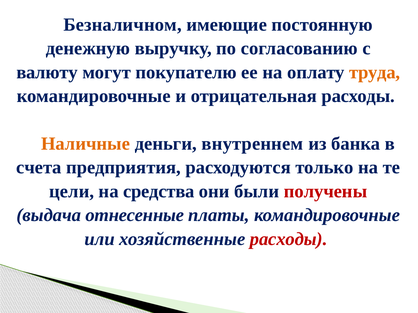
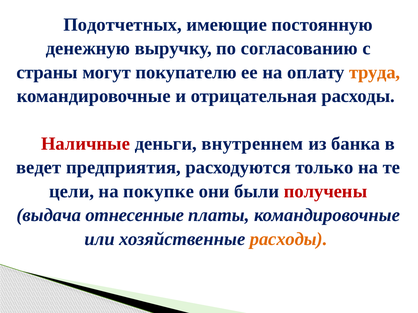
Безналичном: Безналичном -> Подотчетных (123, 25)
валюту: валюту -> страны (47, 72)
Наличные colour: orange -> red (86, 144)
счета: счета -> ведет (39, 168)
средства: средства -> покупке (159, 192)
расходы colour: red -> orange (289, 239)
